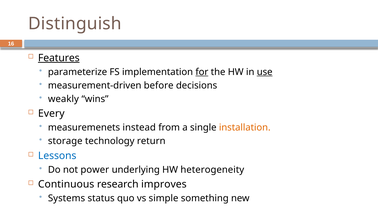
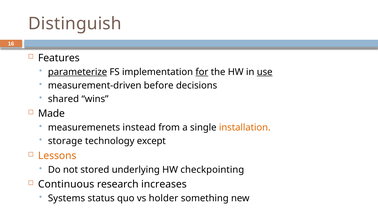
Features underline: present -> none (59, 58)
parameterize underline: none -> present (78, 72)
weakly: weakly -> shared (63, 99)
Every: Every -> Made (51, 113)
return: return -> except (151, 141)
Lessons colour: blue -> orange (57, 155)
power: power -> stored (95, 169)
heterogeneity: heterogeneity -> checkpointing (212, 169)
improves: improves -> increases (164, 184)
simple: simple -> holder (164, 198)
